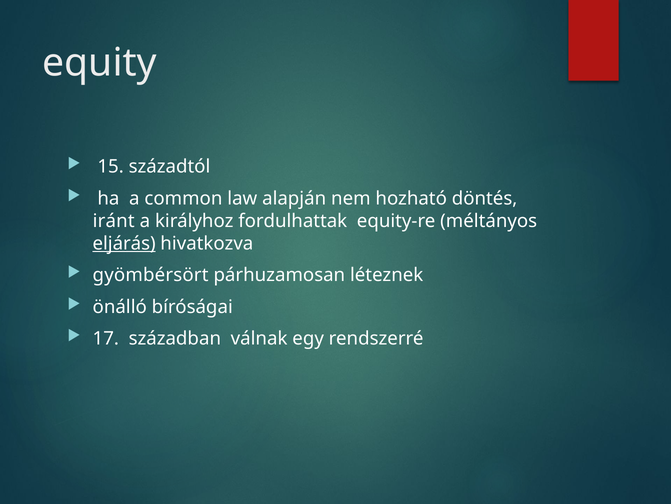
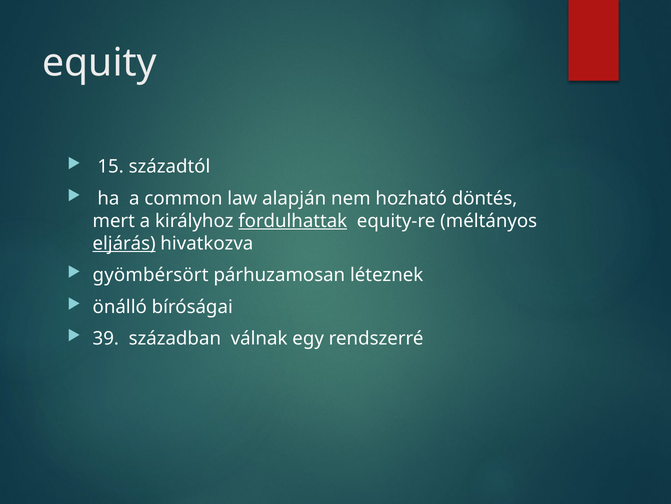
iránt: iránt -> mert (114, 221)
fordulhattak underline: none -> present (293, 221)
17: 17 -> 39 (106, 338)
